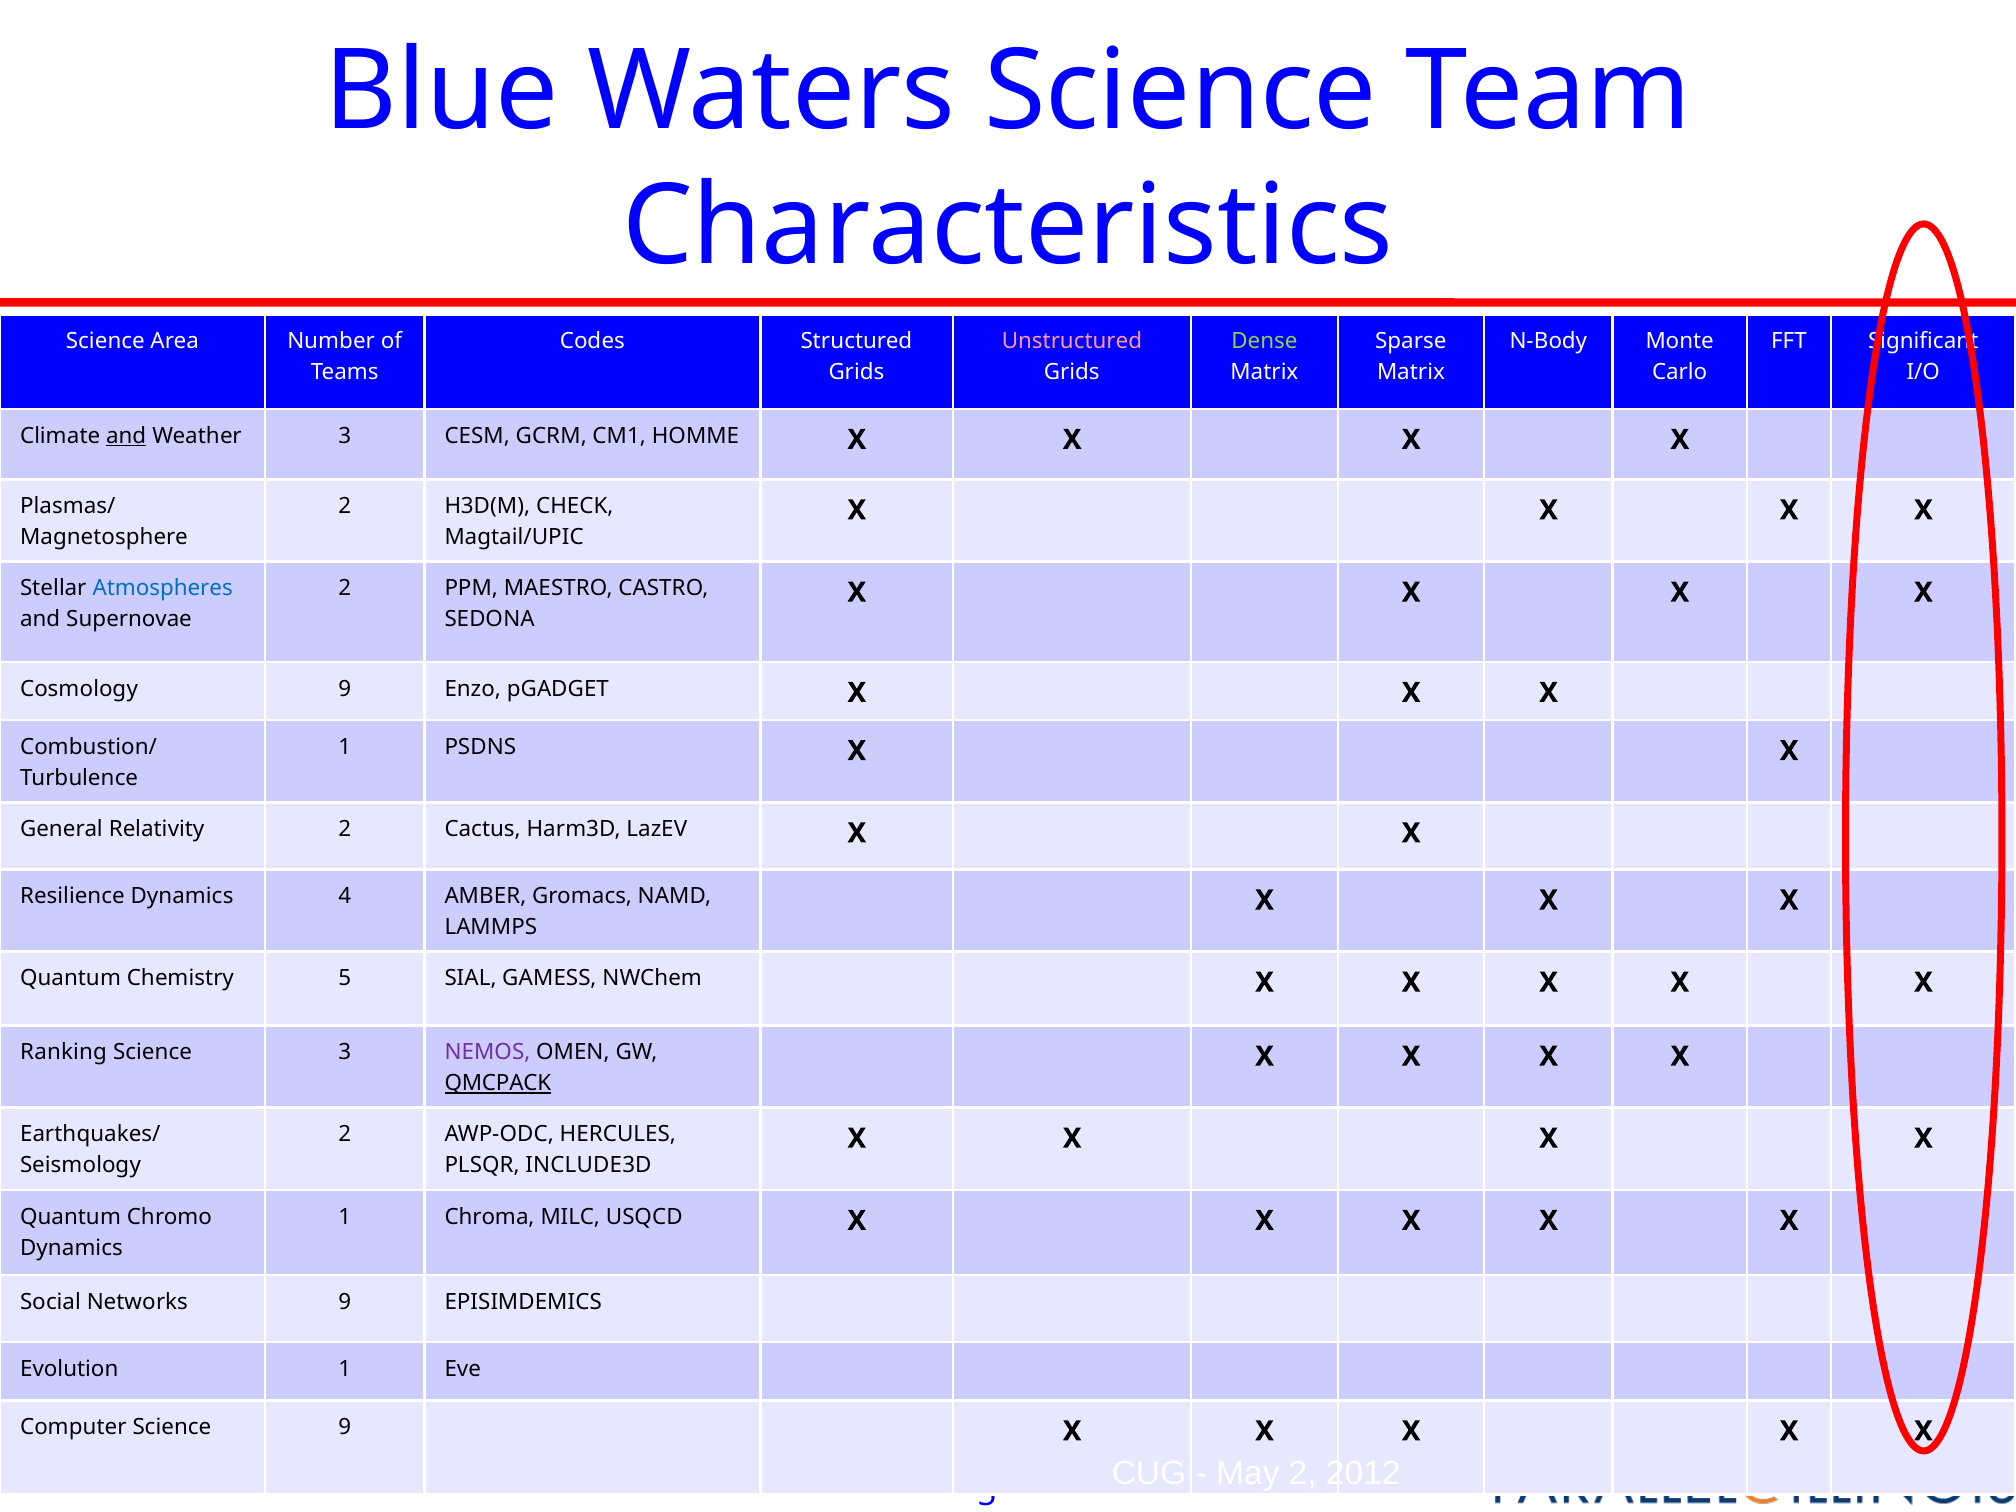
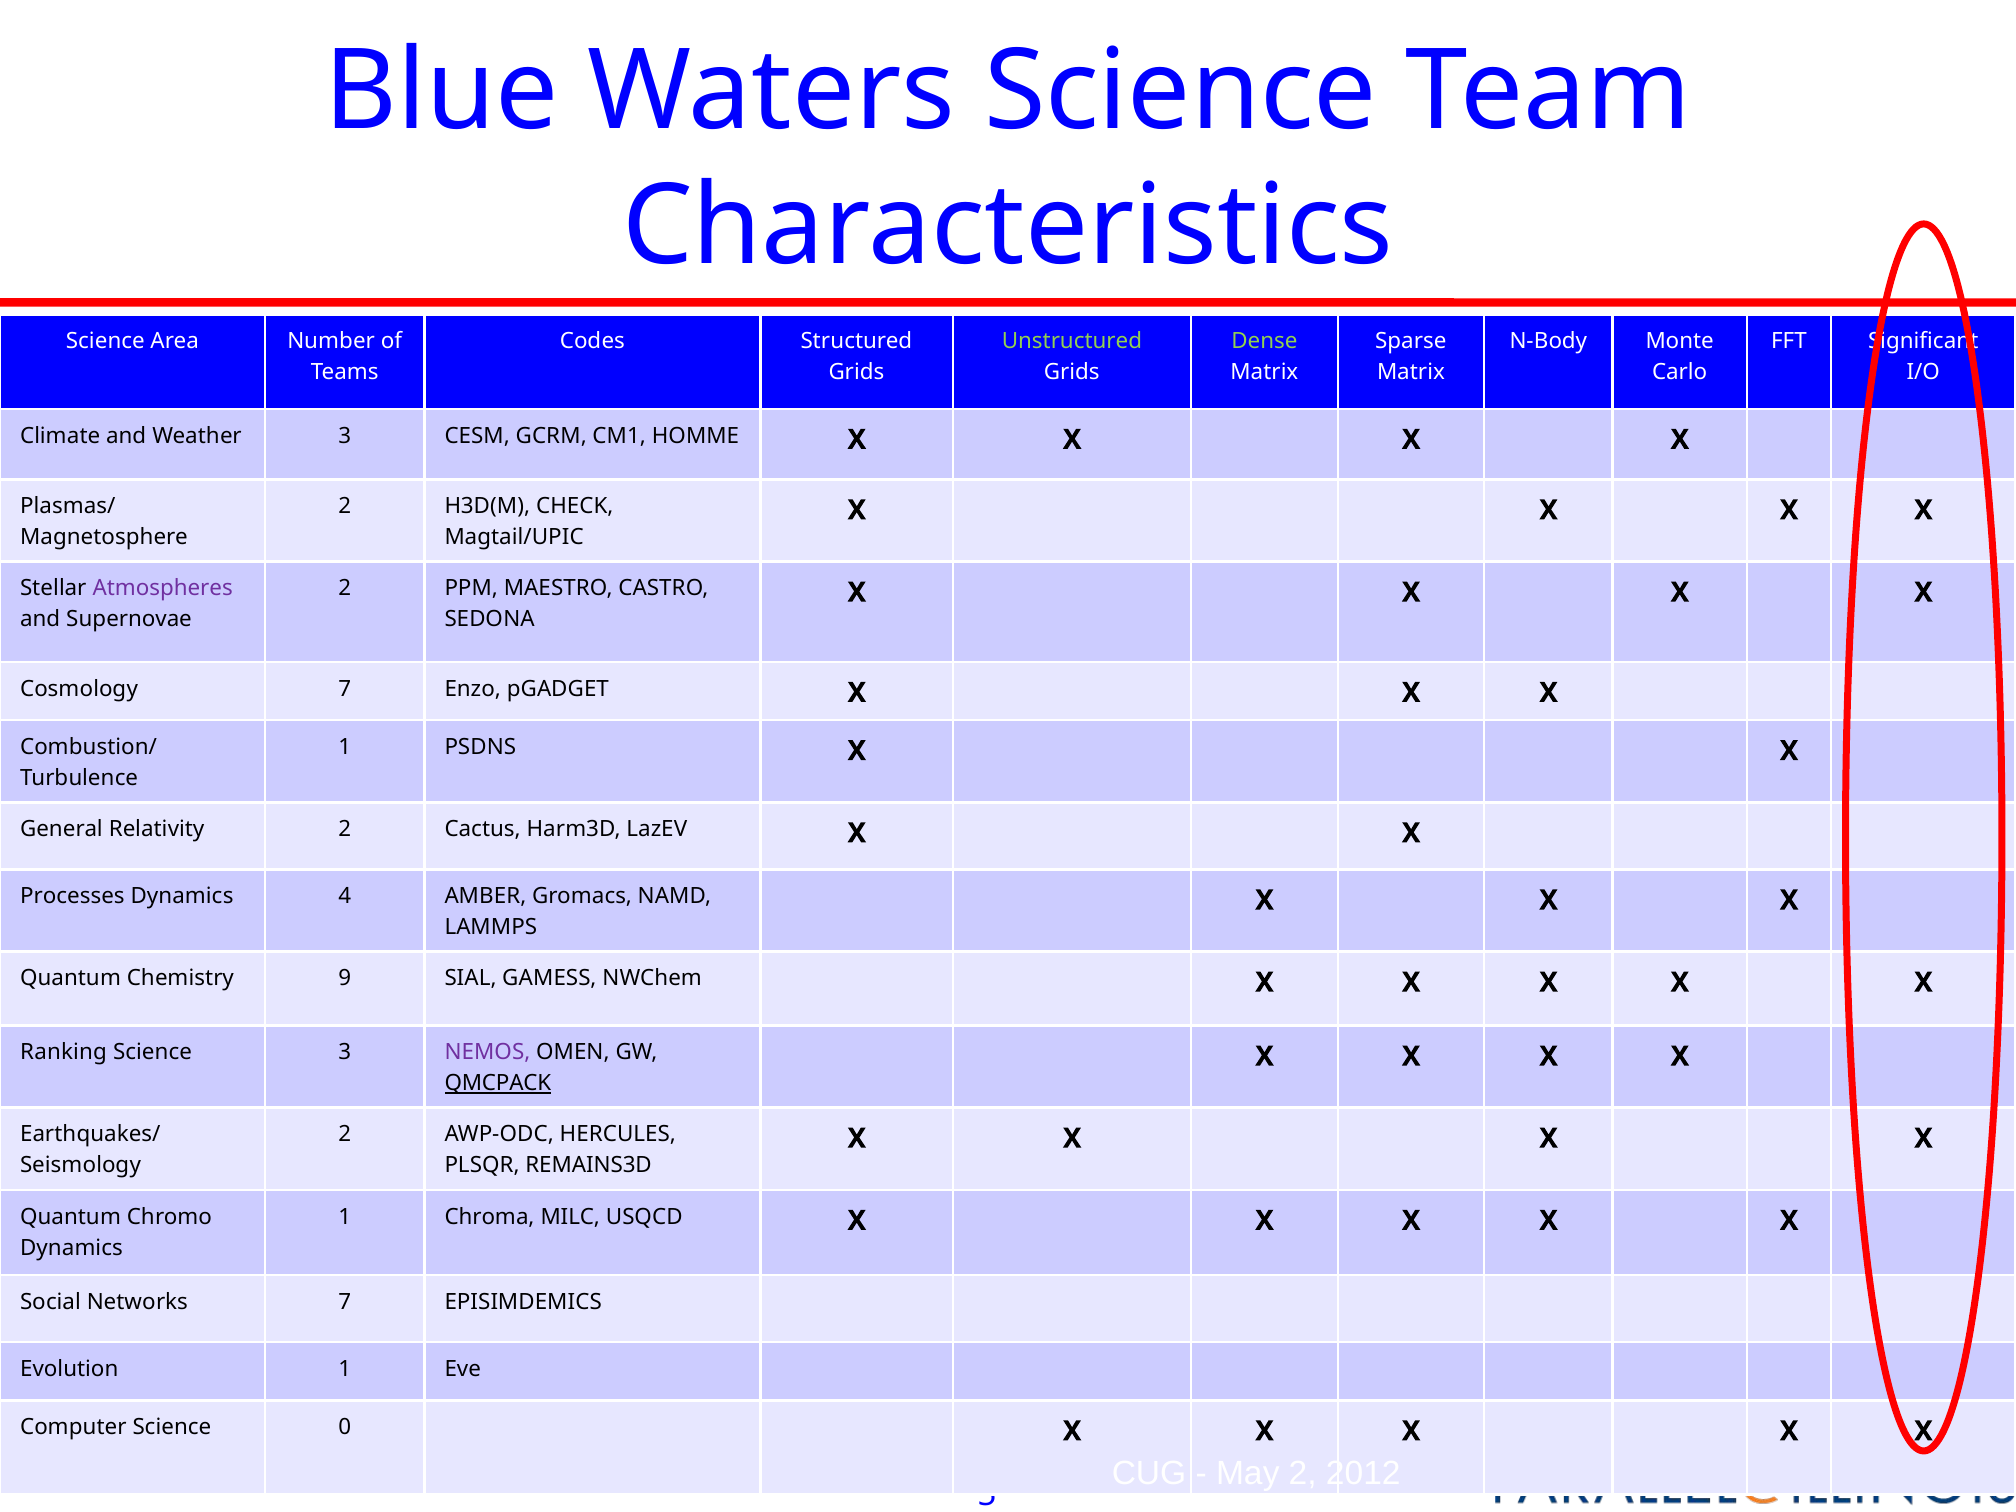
Unstructured colour: pink -> light green (1072, 342)
and underline: present -> none (126, 436)
Atmospheres colour: blue -> purple (163, 589)
Cosmology 9: 9 -> 7 (345, 689)
Resilience: Resilience -> Processes (72, 896)
Chemistry 5: 5 -> 9 (345, 979)
INCLUDE3D: INCLUDE3D -> REMAINS3D (589, 1166)
Networks 9: 9 -> 7 (345, 1302)
Science 9: 9 -> 0 (345, 1427)
